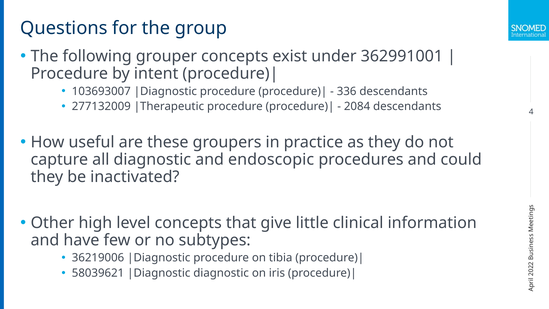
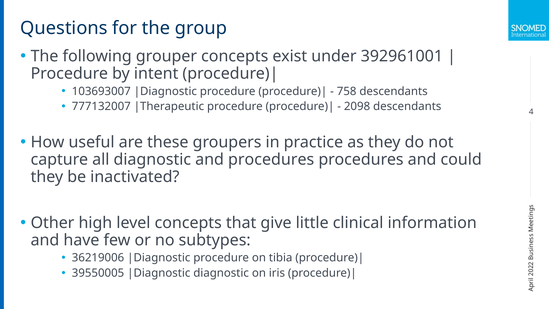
362991001: 362991001 -> 392961001 (402, 56)
336: 336 -> 758 (347, 91)
277132009: 277132009 -> 777132007 (101, 106)
2084: 2084 -> 2098 (357, 106)
and endoscopic: endoscopic -> procedures (271, 159)
58039621: 58039621 -> 39550005 (98, 273)
